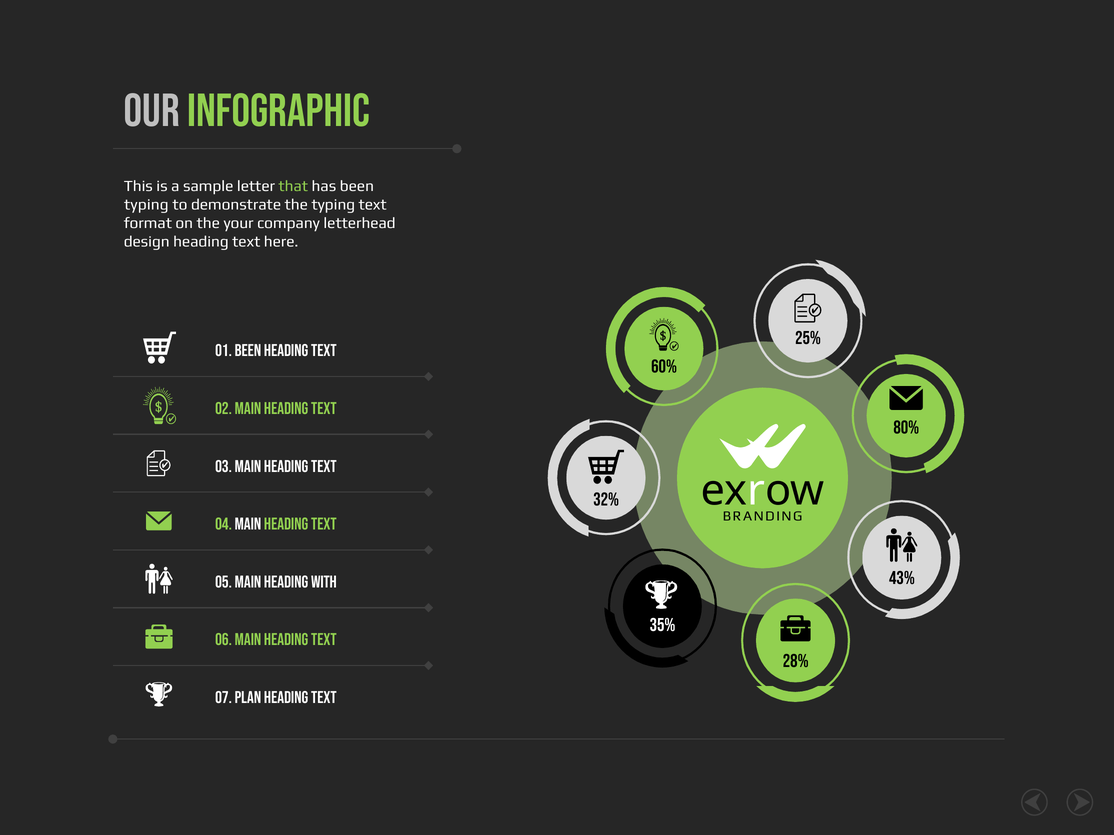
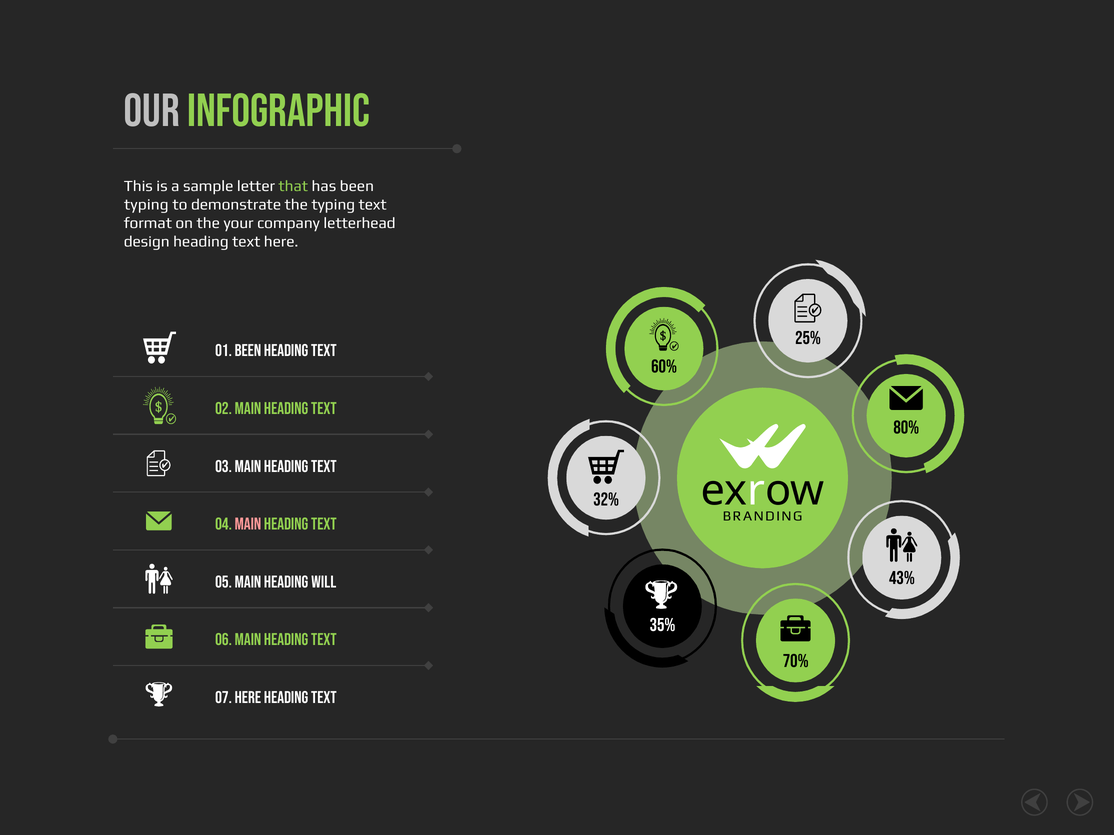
Main colour: white -> pink (248, 525)
with: with -> will (324, 582)
28%: 28% -> 70% (796, 661)
07 Plan: Plan -> Here (248, 698)
